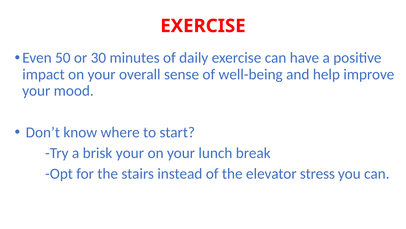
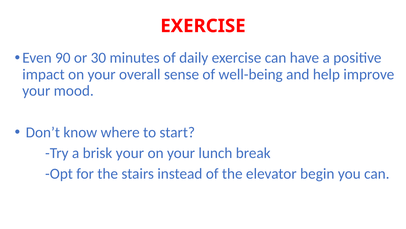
50: 50 -> 90 (63, 58)
stress: stress -> begin (317, 173)
